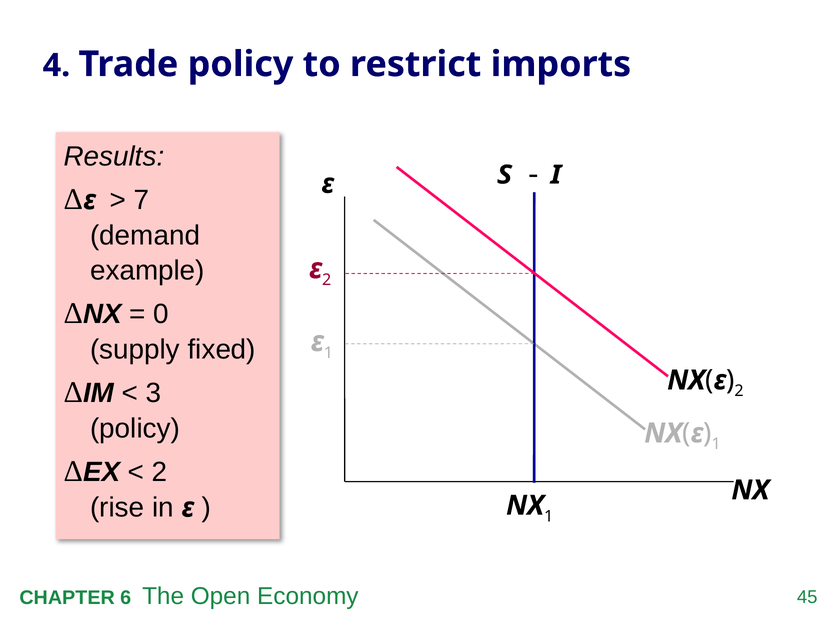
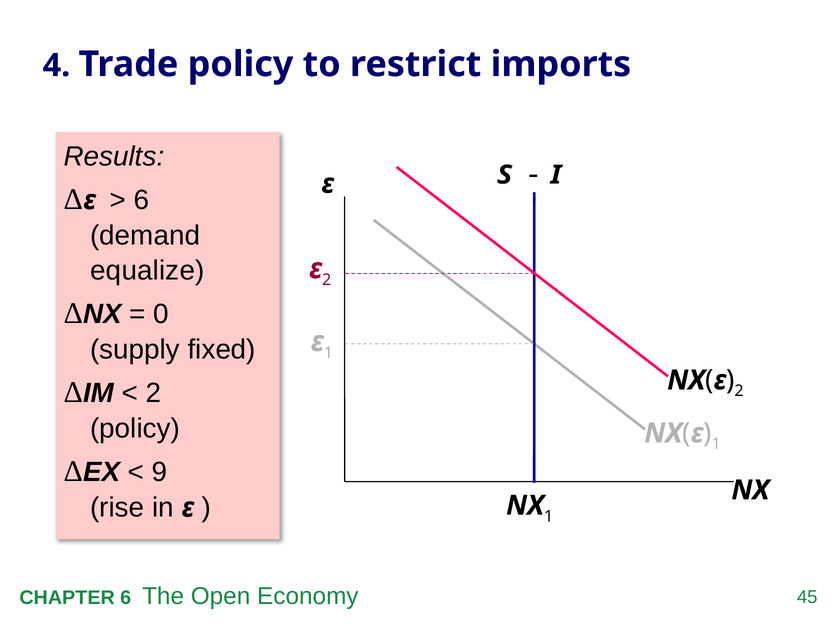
7: 7 -> 6 (141, 200)
example: example -> equalize (147, 271)
3: 3 -> 2 (153, 393)
2: 2 -> 9 (160, 472)
